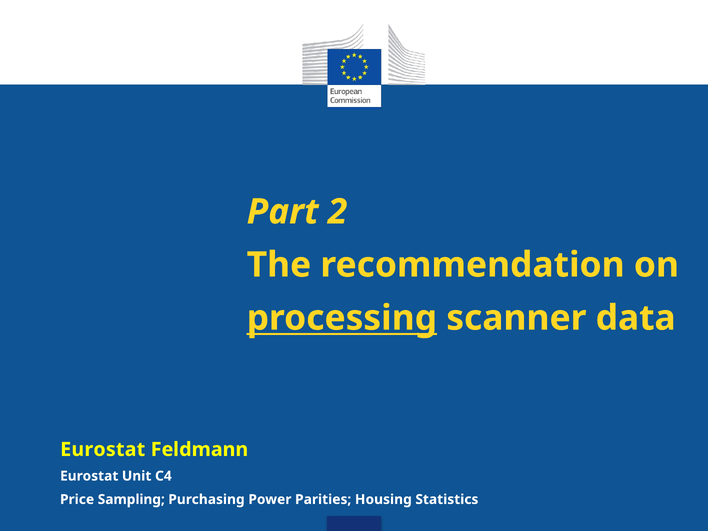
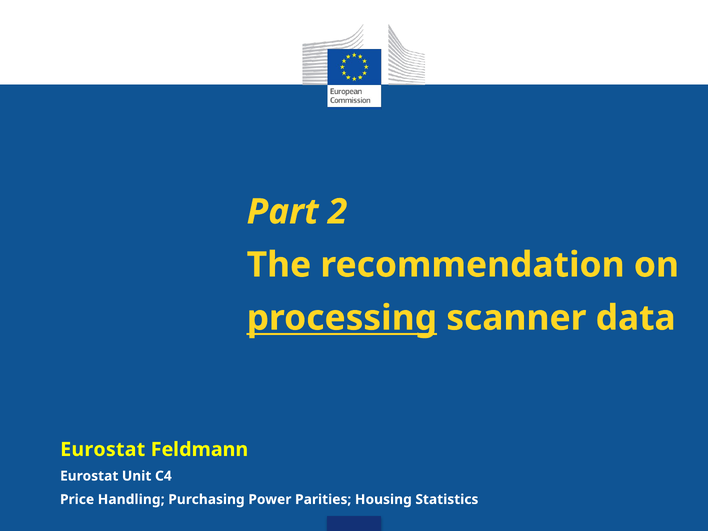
Sampling: Sampling -> Handling (131, 499)
